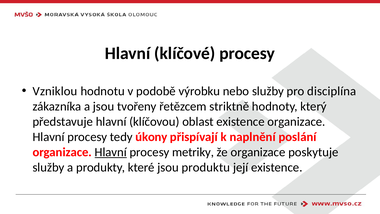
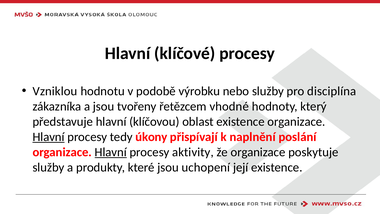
striktně: striktně -> vhodné (229, 106)
Hlavní underline: none -> present (49, 137)
metriky: metriky -> aktivity (193, 152)
produktu: produktu -> uchopení (206, 167)
